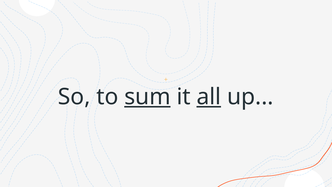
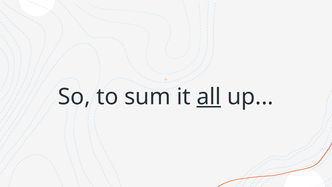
sum underline: present -> none (147, 97)
